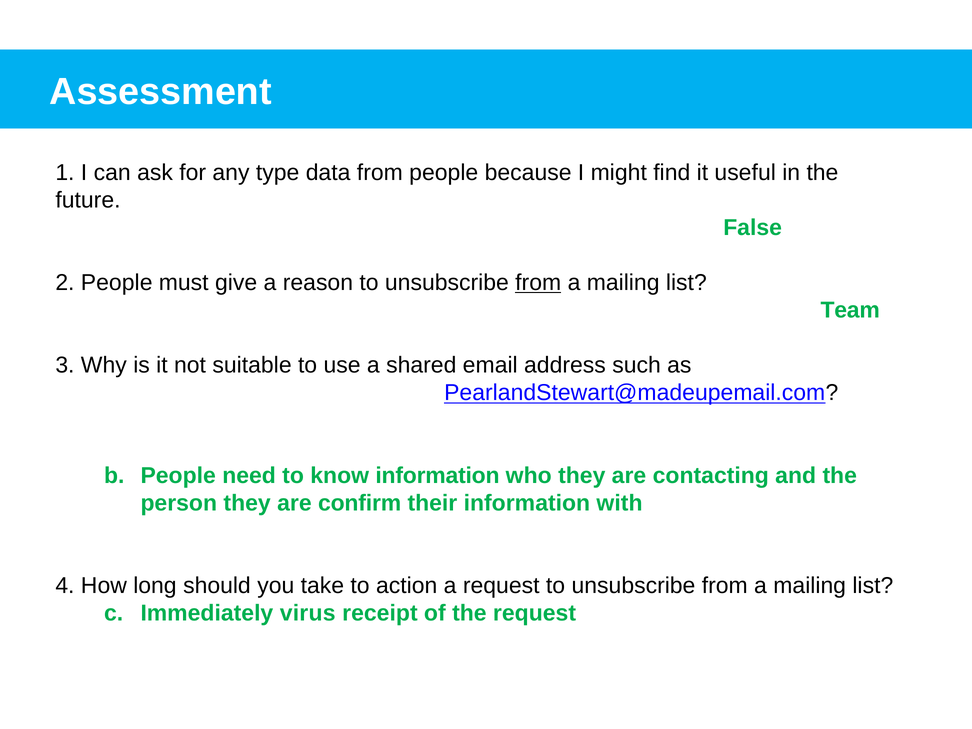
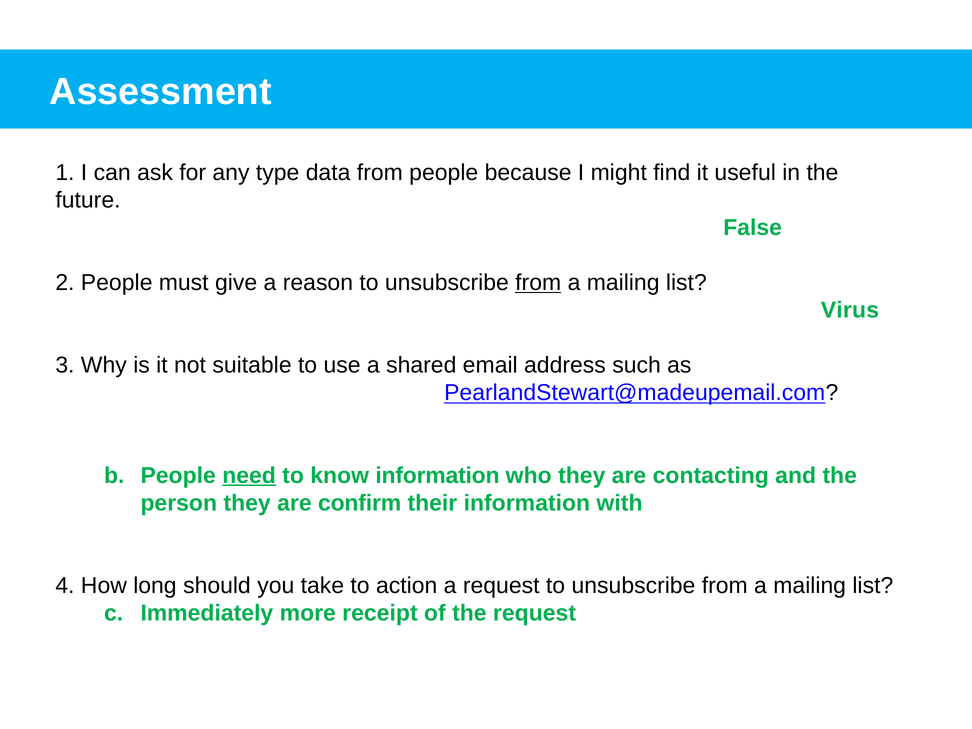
Team: Team -> Virus (850, 310)
need underline: none -> present (249, 476)
virus: virus -> more (308, 613)
